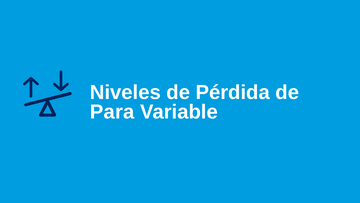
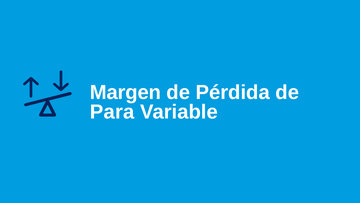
Niveles: Niveles -> Margen (125, 92)
